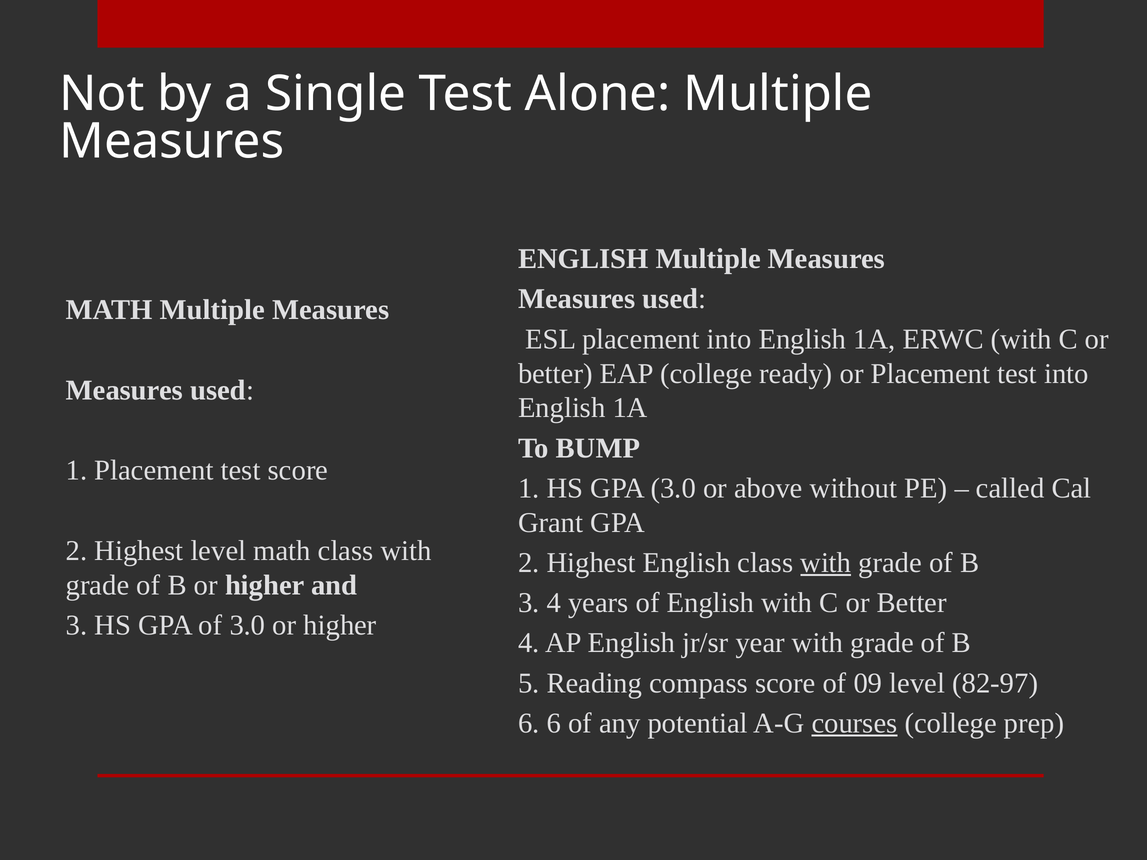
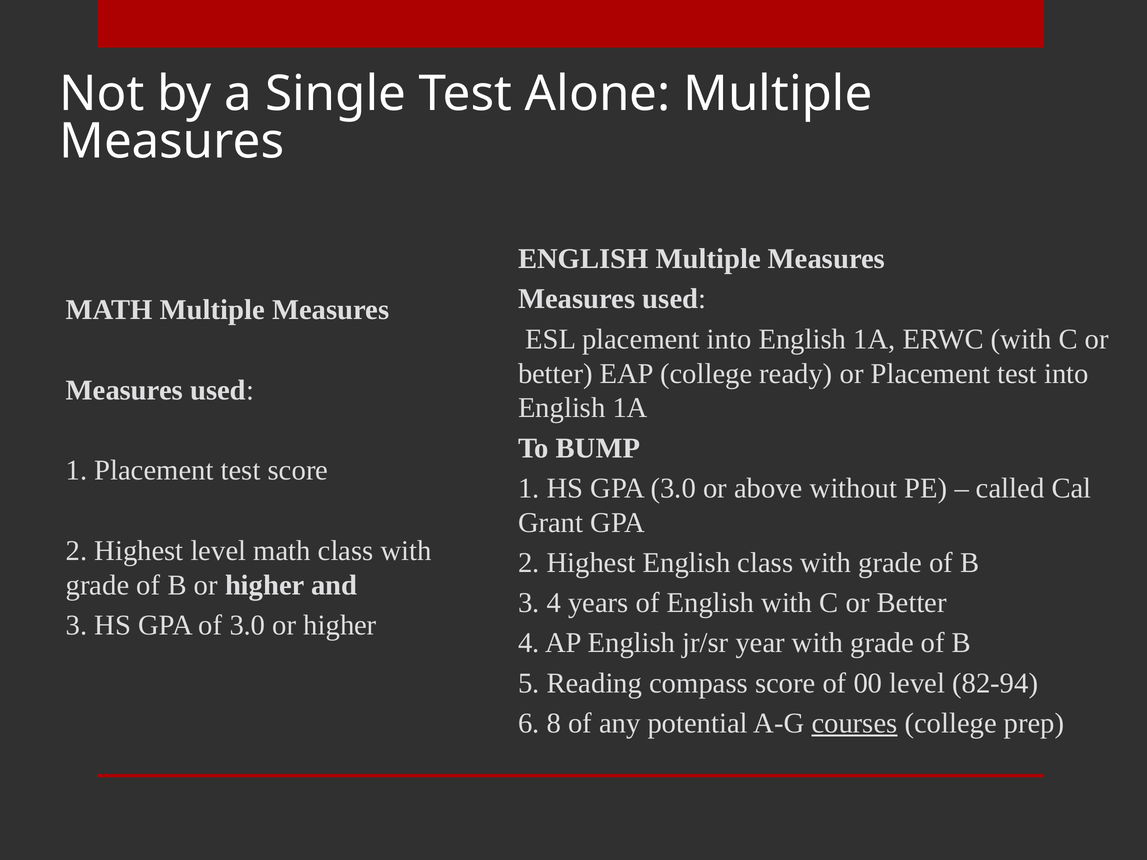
with underline: present -> none (826, 563)
09: 09 -> 00 (868, 683)
82-97: 82-97 -> 82-94 (995, 683)
6 6: 6 -> 8 (554, 723)
